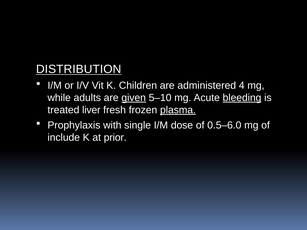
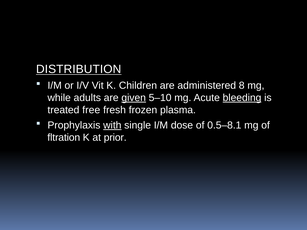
4: 4 -> 8 (242, 86)
liver: liver -> free (91, 110)
plasma underline: present -> none (178, 110)
with underline: none -> present (112, 125)
0.5–6.0: 0.5–6.0 -> 0.5–8.1 (224, 125)
include: include -> fltration (64, 138)
